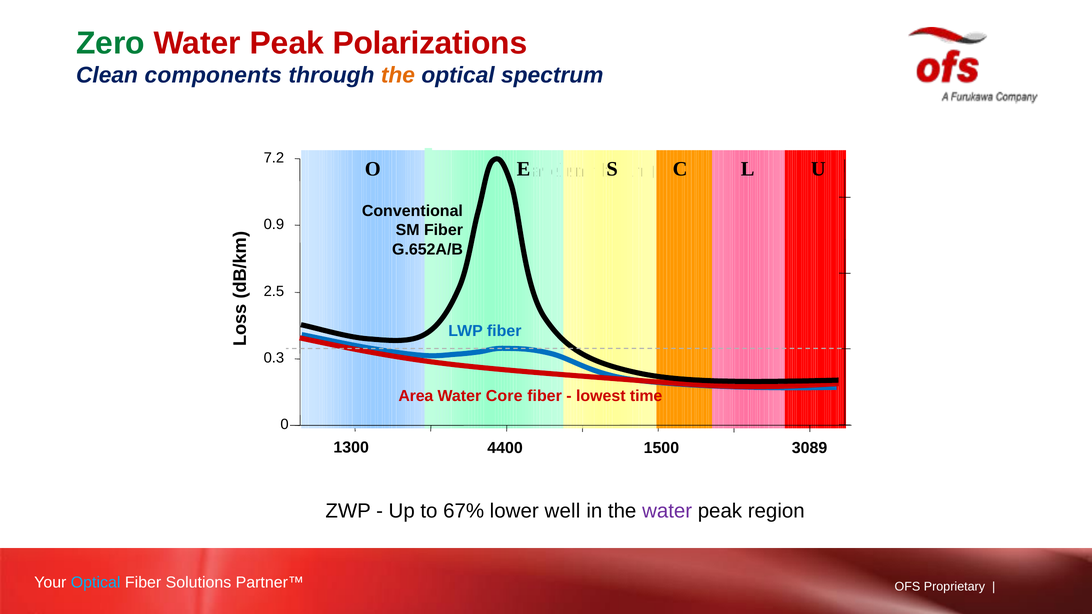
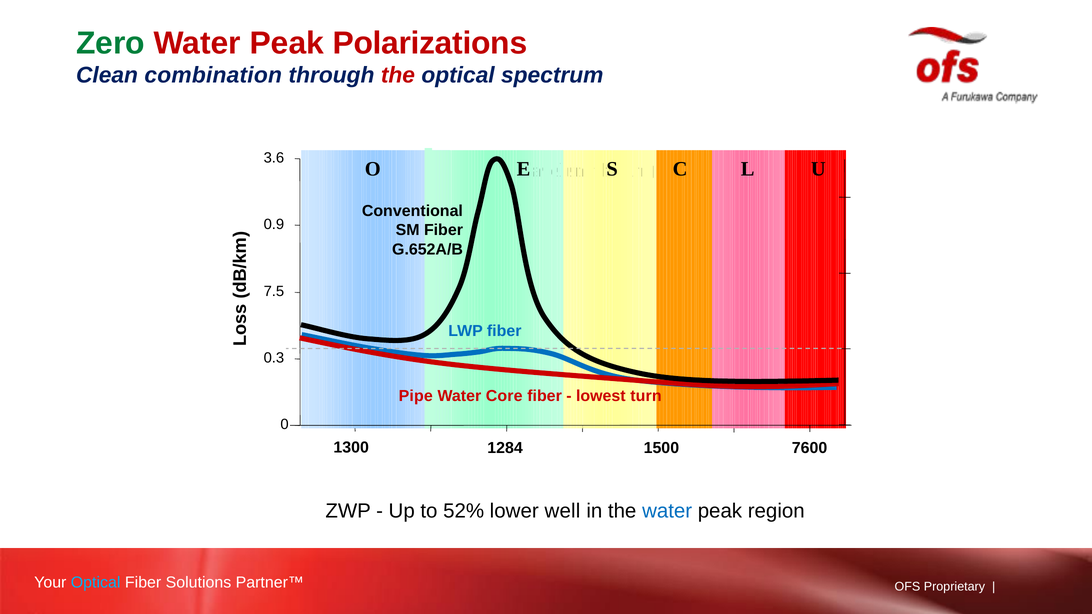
components: components -> combination (213, 75)
the colour: orange -> red (398, 75)
7.2: 7.2 -> 3.6 (274, 158)
2.5: 2.5 -> 7.5 (274, 291)
Area: Area -> Pipe (416, 396)
time: time -> turn (646, 396)
3089: 3089 -> 7600 (810, 448)
4400: 4400 -> 1284 (505, 448)
67%: 67% -> 52% (464, 511)
water colour: purple -> blue (667, 511)
